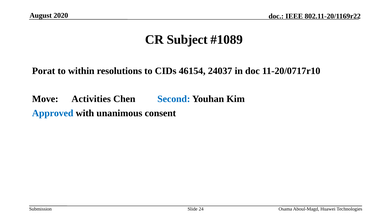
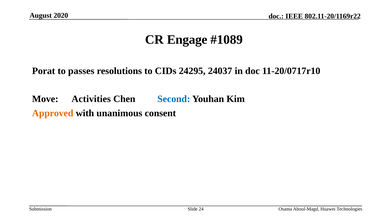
Subject: Subject -> Engage (187, 40)
within: within -> passes (81, 71)
46154: 46154 -> 24295 (192, 71)
Approved colour: blue -> orange (53, 113)
